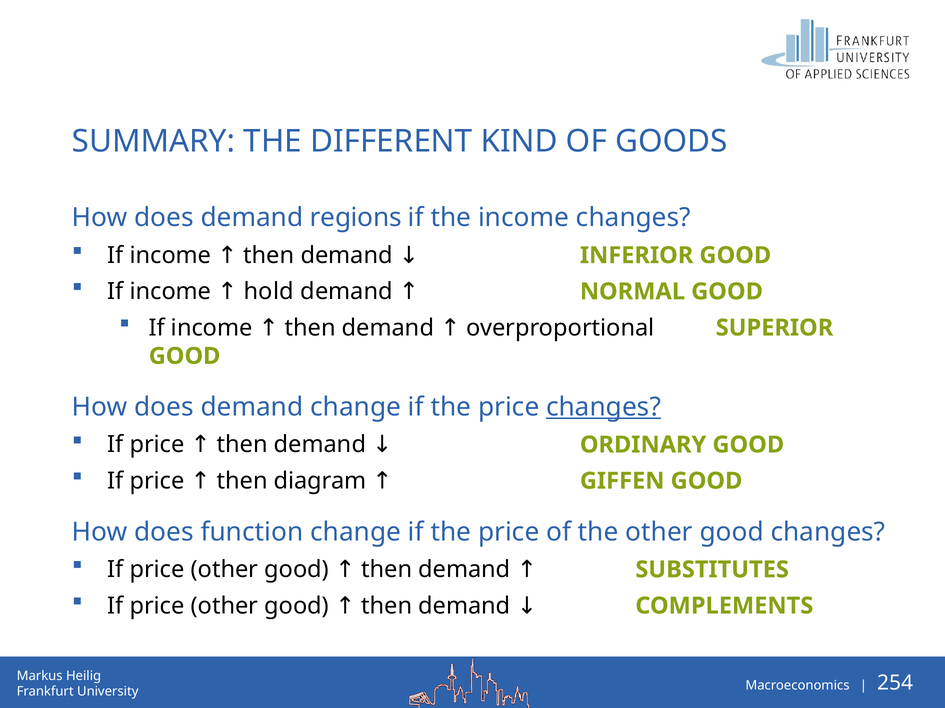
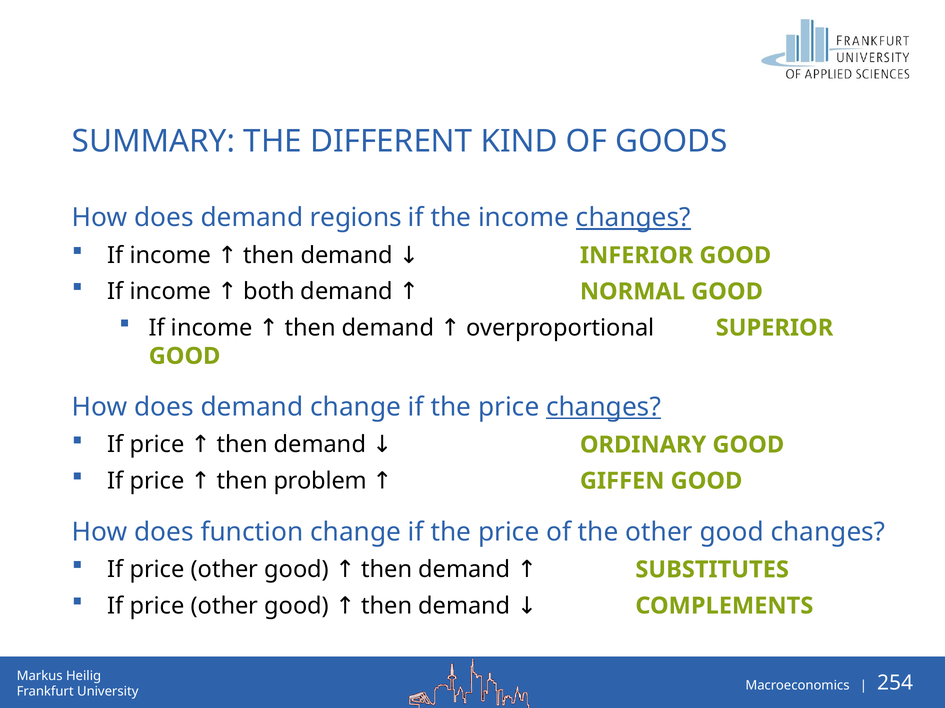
changes underline: none -> present (633, 218)
hold: hold -> both (269, 292)
diagram: diagram -> problem (320, 481)
